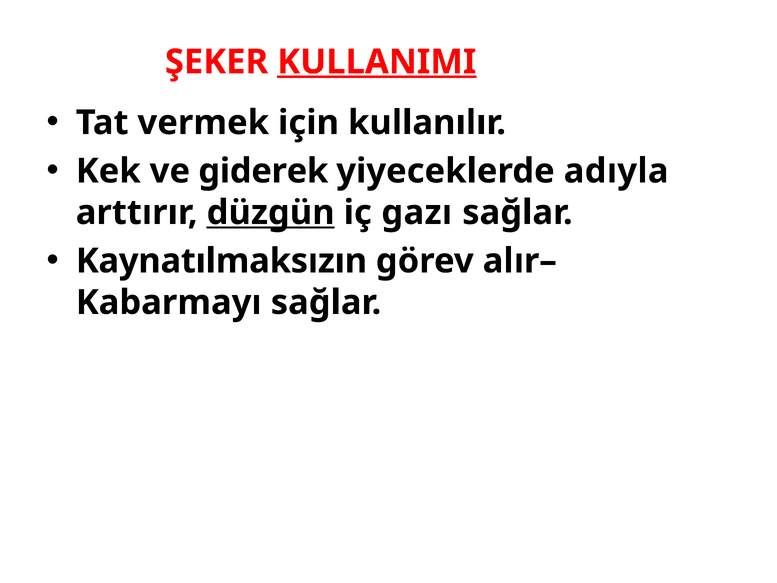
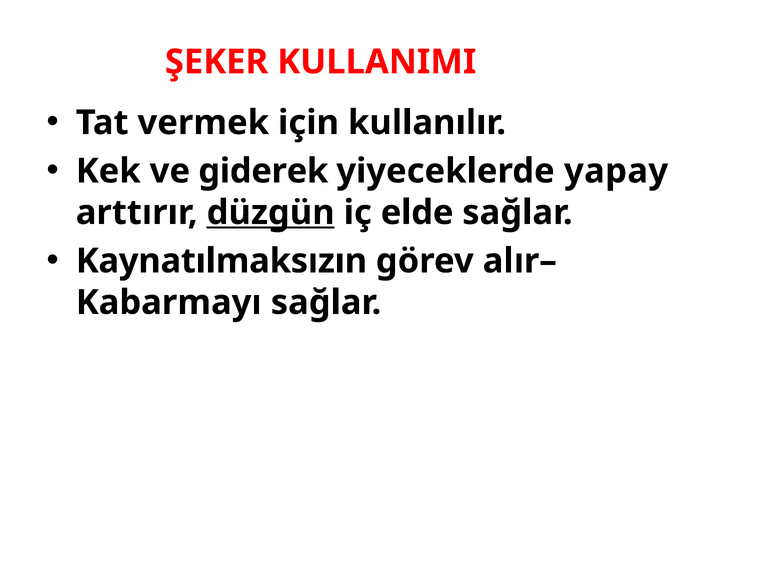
KULLANIMI underline: present -> none (377, 62)
adıyla: adıyla -> yapay (616, 171)
gazı: gazı -> elde (417, 212)
